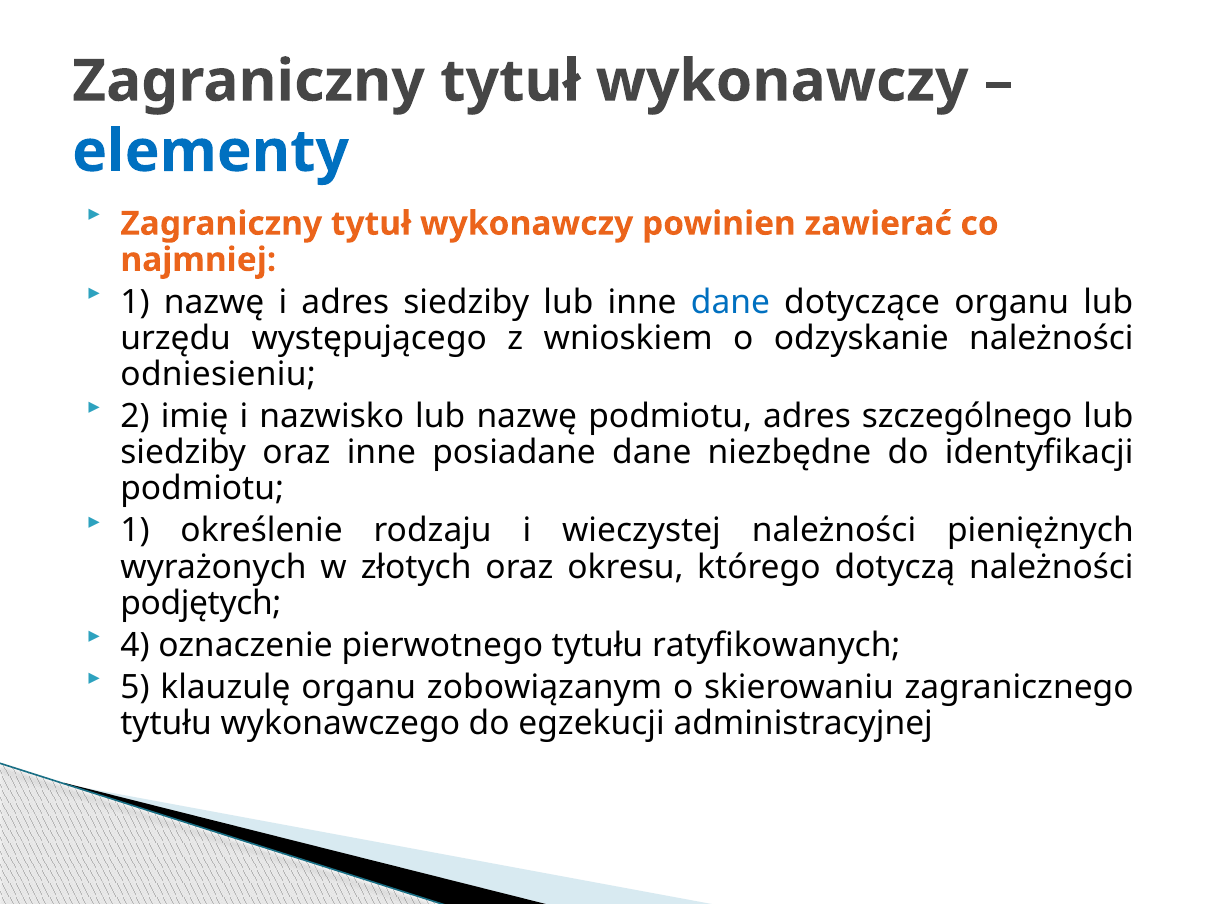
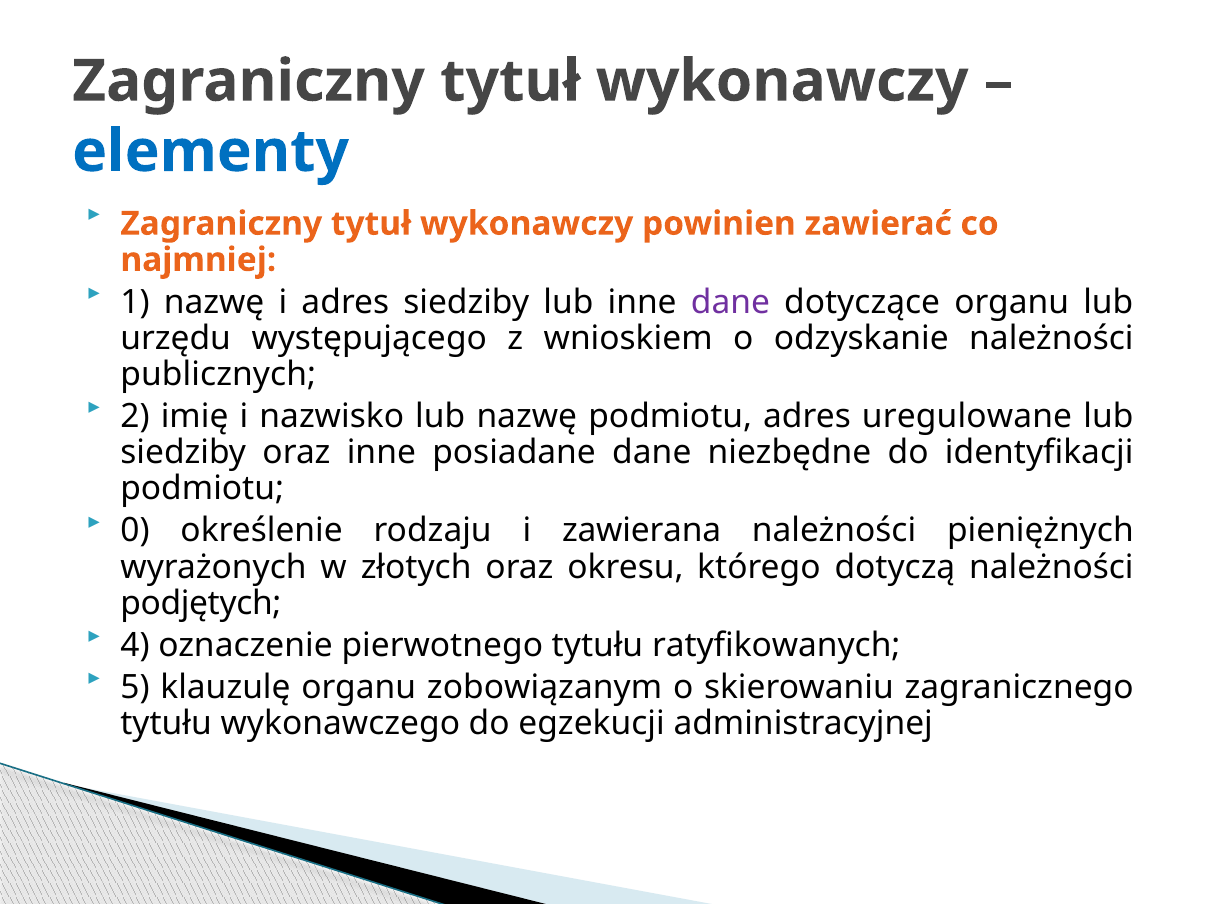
dane colour: blue -> purple (730, 302)
odniesieniu: odniesieniu -> publicznych (218, 374)
szczególnego: szczególnego -> uregulowane (967, 417)
1: 1 -> 0 (135, 531)
wieczystej: wieczystej -> zawierana (642, 531)
